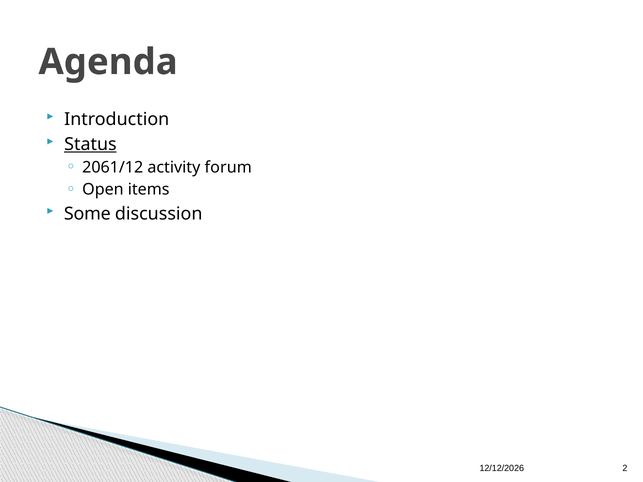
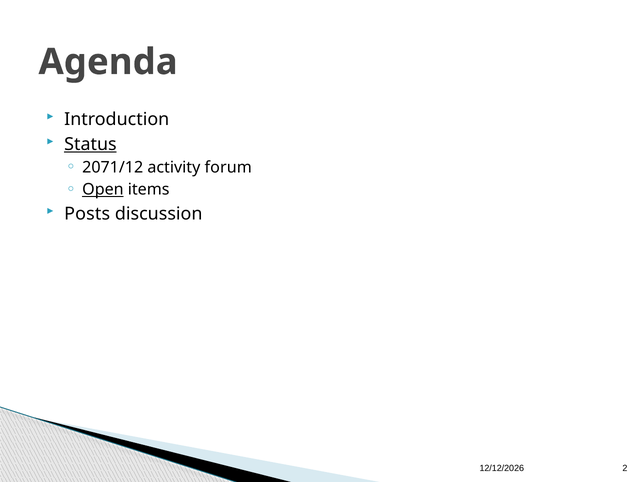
2061/12: 2061/12 -> 2071/12 (113, 167)
Open underline: none -> present (103, 190)
Some: Some -> Posts (87, 214)
